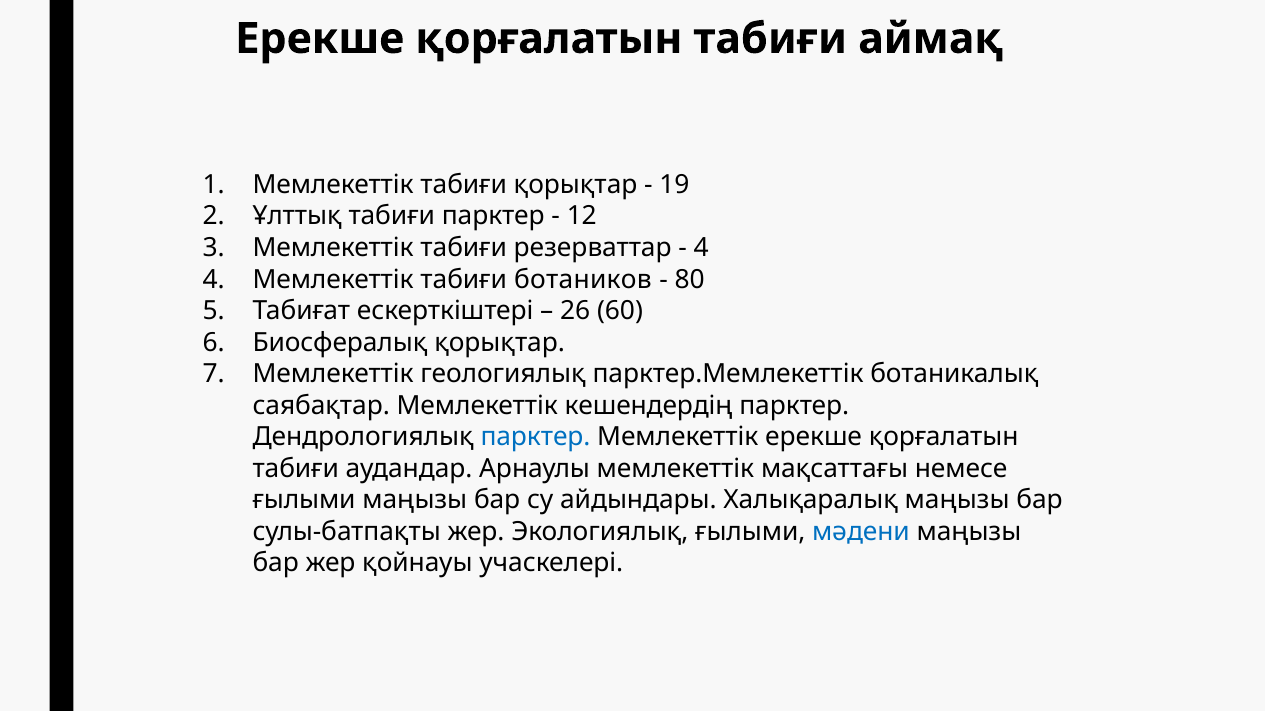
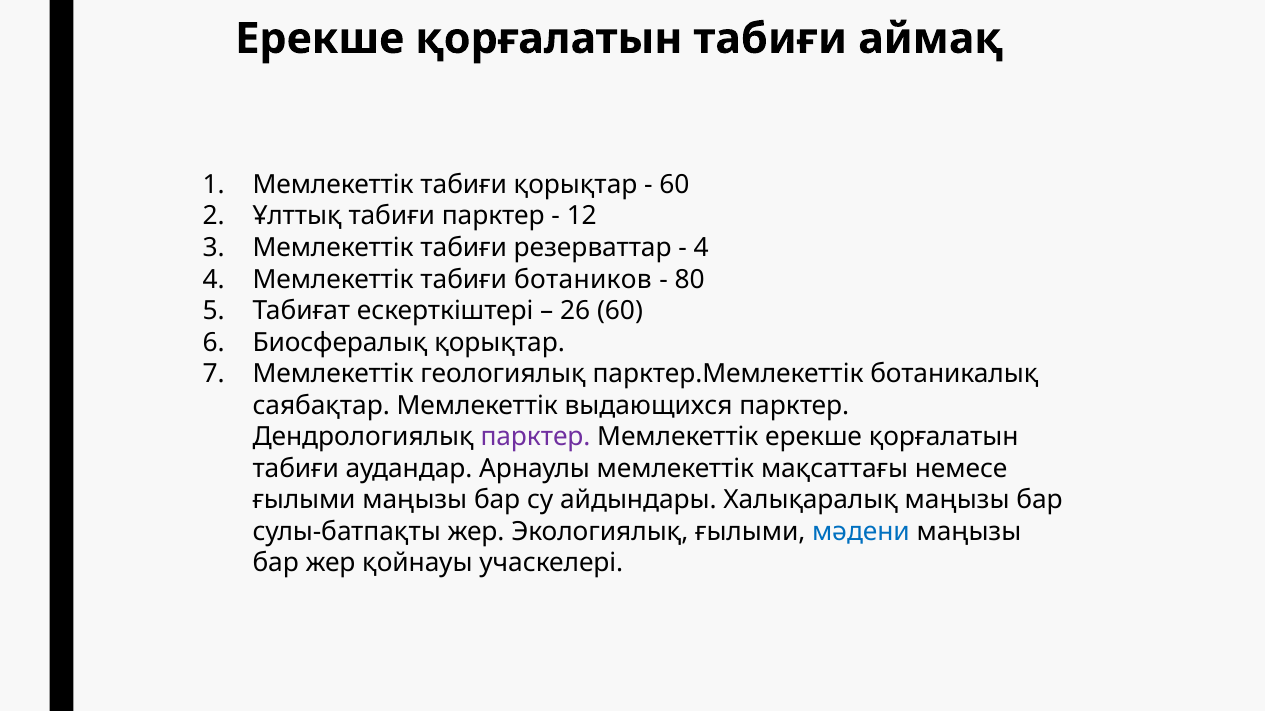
19: 19 -> 60 (674, 185)
кешендердің: кешендердің -> выдающихся (649, 406)
парктер colour: blue -> purple (536, 437)
